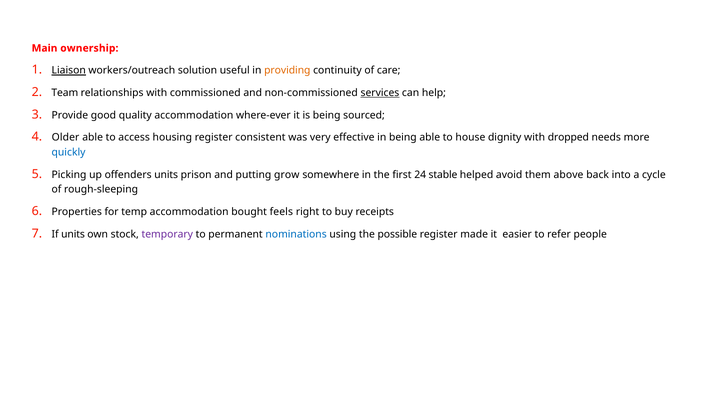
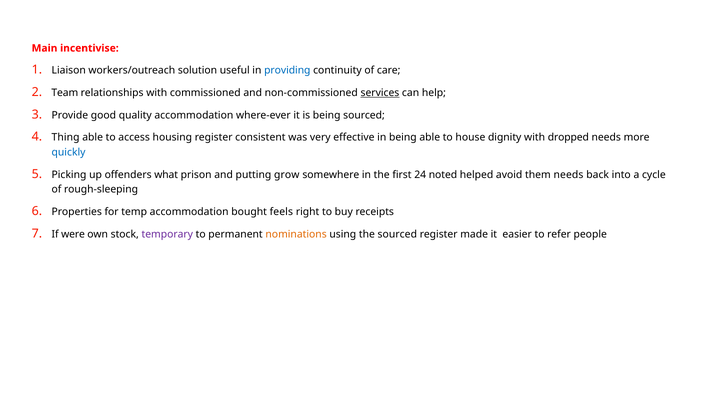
ownership: ownership -> incentivise (89, 48)
Liaison underline: present -> none (69, 70)
providing colour: orange -> blue (287, 70)
Older: Older -> Thing (66, 137)
offenders units: units -> what (166, 175)
stable: stable -> noted (443, 175)
them above: above -> needs (568, 175)
If units: units -> were (73, 234)
nominations colour: blue -> orange (296, 234)
the possible: possible -> sourced (397, 234)
